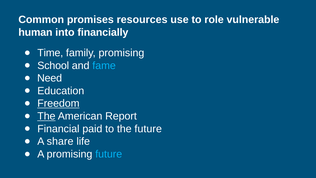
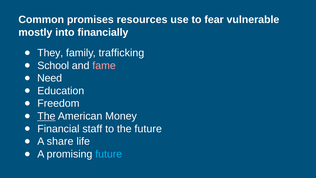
role: role -> fear (214, 20)
human: human -> mostly (35, 32)
Time: Time -> They (50, 53)
family promising: promising -> trafficking (121, 53)
fame colour: light blue -> pink (104, 65)
Freedom underline: present -> none (58, 103)
Report: Report -> Money (121, 116)
paid: paid -> staff (92, 129)
